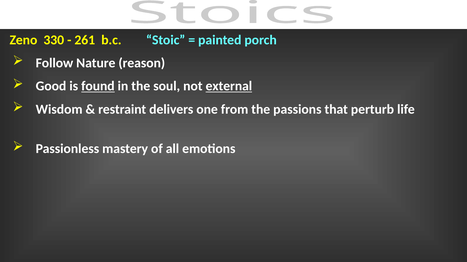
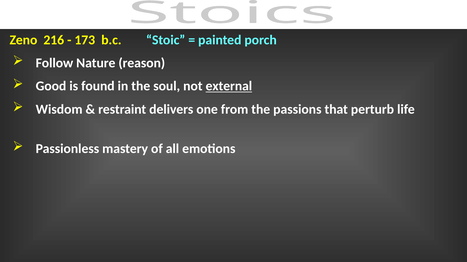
330: 330 -> 216 (54, 40)
261: 261 -> 173 (85, 40)
found underline: present -> none (98, 86)
